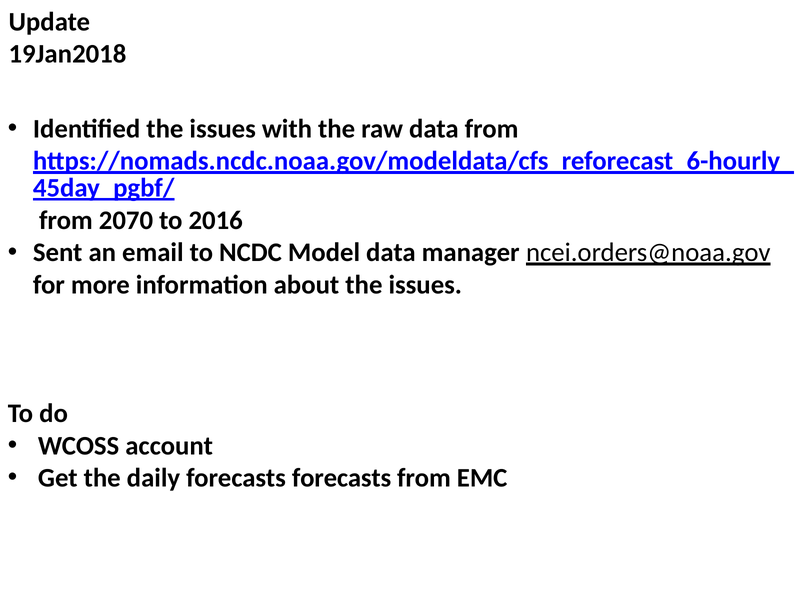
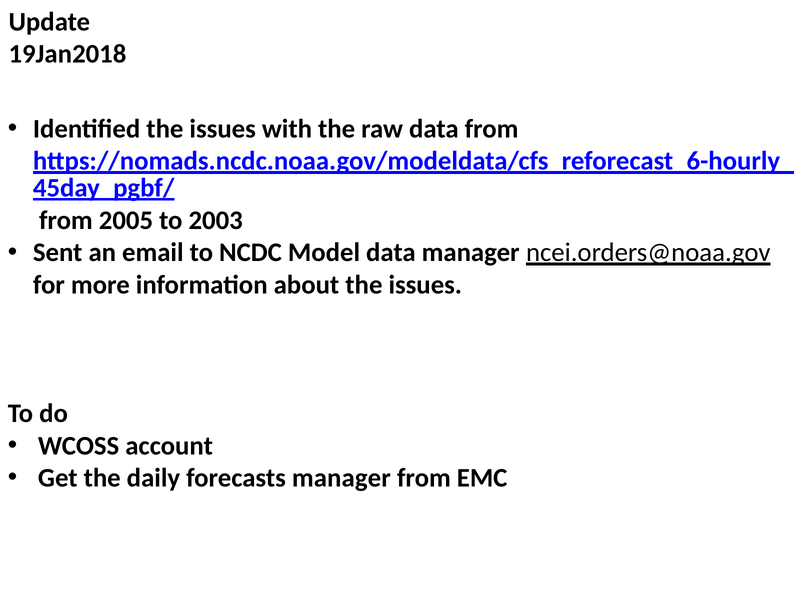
2070: 2070 -> 2005 (126, 220)
2016: 2016 -> 2003 (216, 220)
forecasts forecasts: forecasts -> manager (341, 478)
